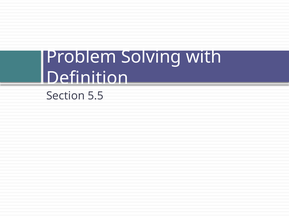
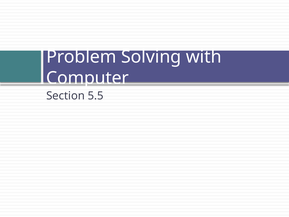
Definition: Definition -> Computer (87, 78)
